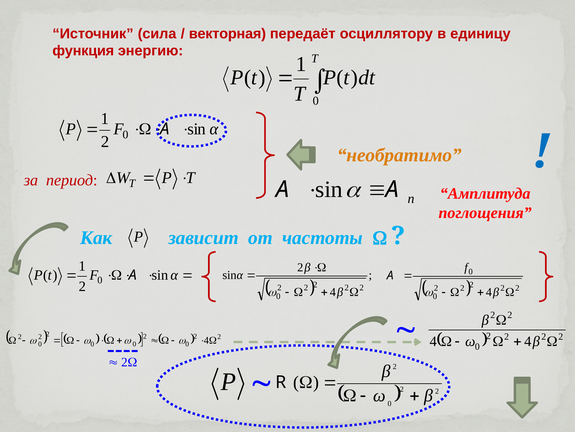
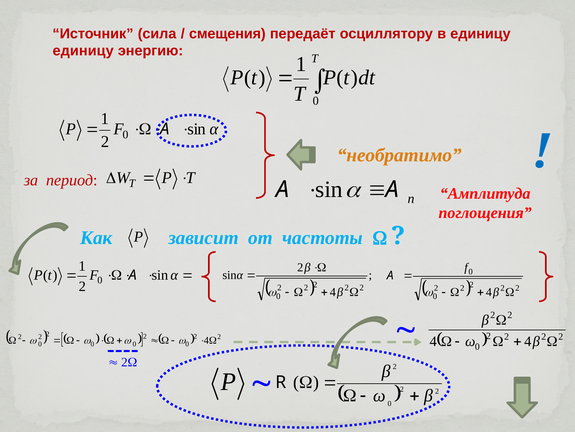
векторная: векторная -> смещения (227, 34)
функция: функция -> единицу (83, 51)
